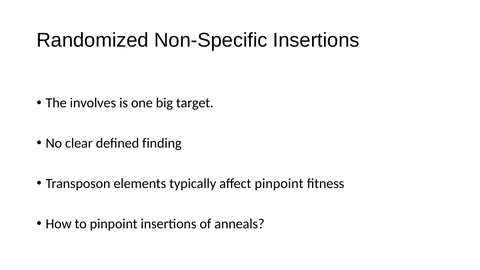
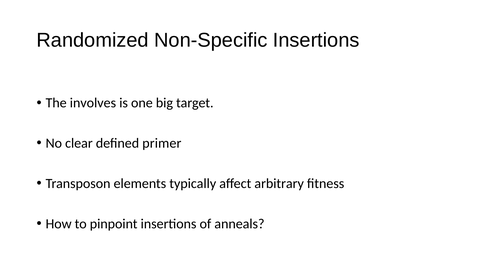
finding: finding -> primer (162, 143)
affect pinpoint: pinpoint -> arbitrary (279, 183)
